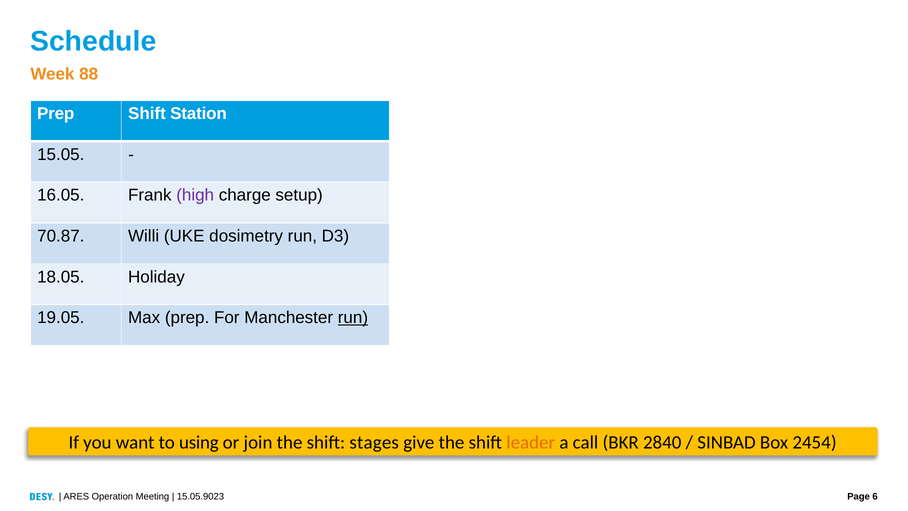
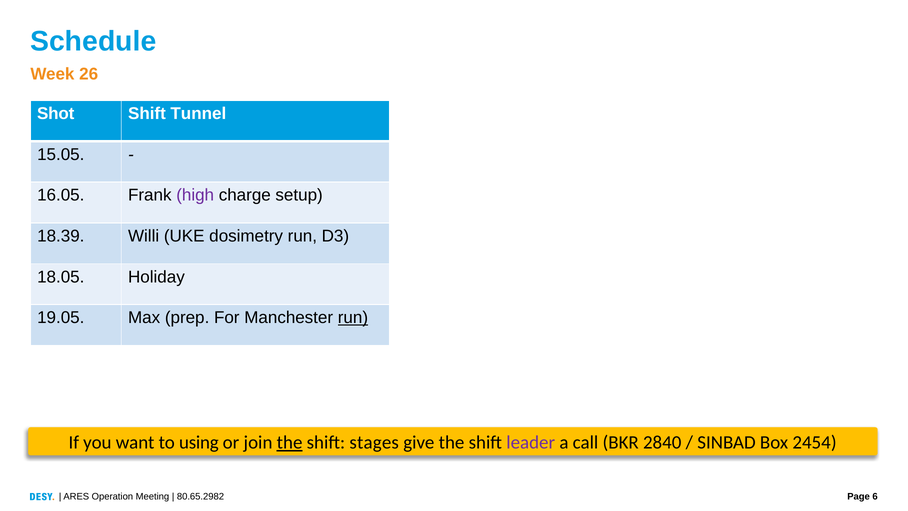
88: 88 -> 26 (89, 74)
Prep: Prep -> Shot (56, 114)
Station: Station -> Tunnel (198, 114)
70.87: 70.87 -> 18.39 (61, 236)
the underline: none -> present (290, 442)
leader colour: orange -> purple (531, 442)
15.05.9023: 15.05.9023 -> 80.65.2982 (200, 496)
